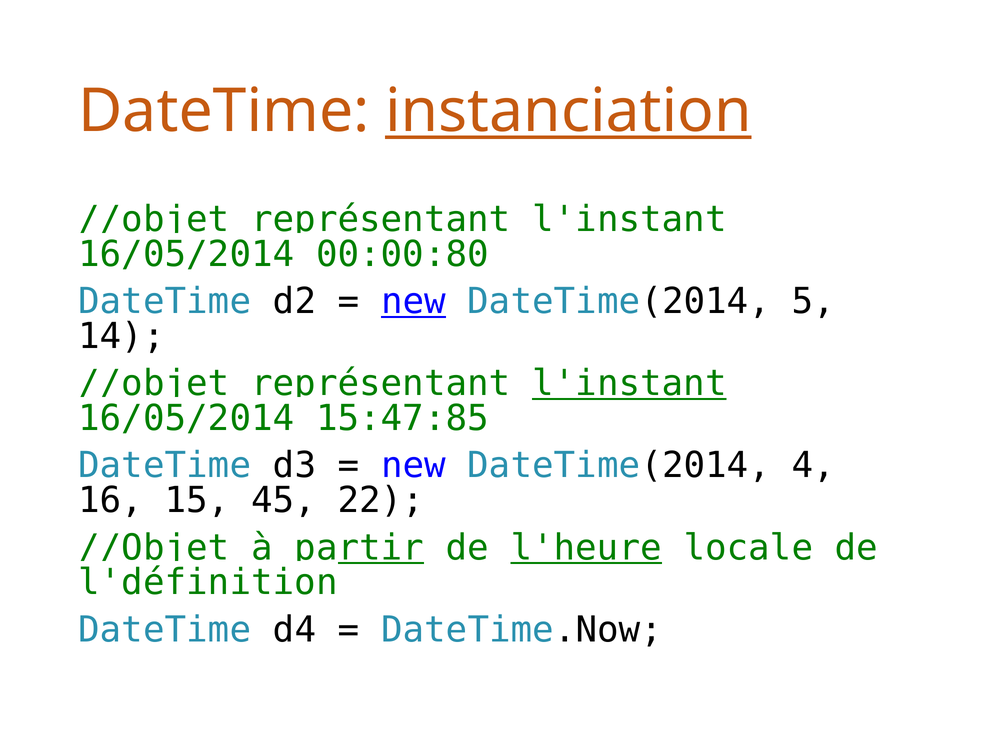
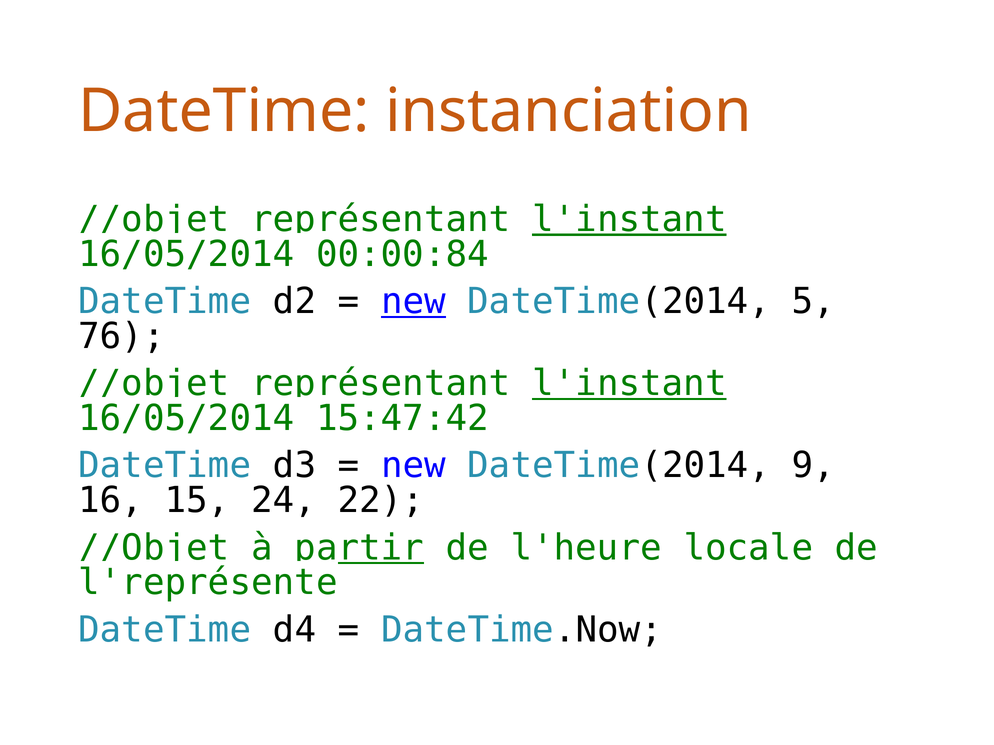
instanciation underline: present -> none (568, 111)
l'instant underline: none -> present (629, 219)
00:00:80: 00:00:80 -> 00:00:84 (402, 254)
14: 14 -> 76 (121, 336)
15:47:85: 15:47:85 -> 15:47:42 (402, 419)
4: 4 -> 9 (813, 466)
45: 45 -> 24 (284, 501)
l'heure underline: present -> none (586, 548)
l'définition: l'définition -> l'représente (208, 583)
